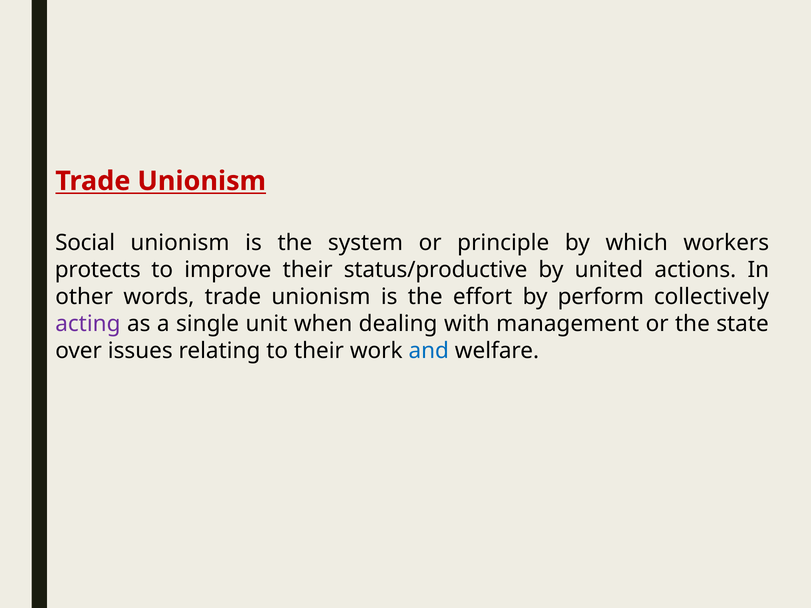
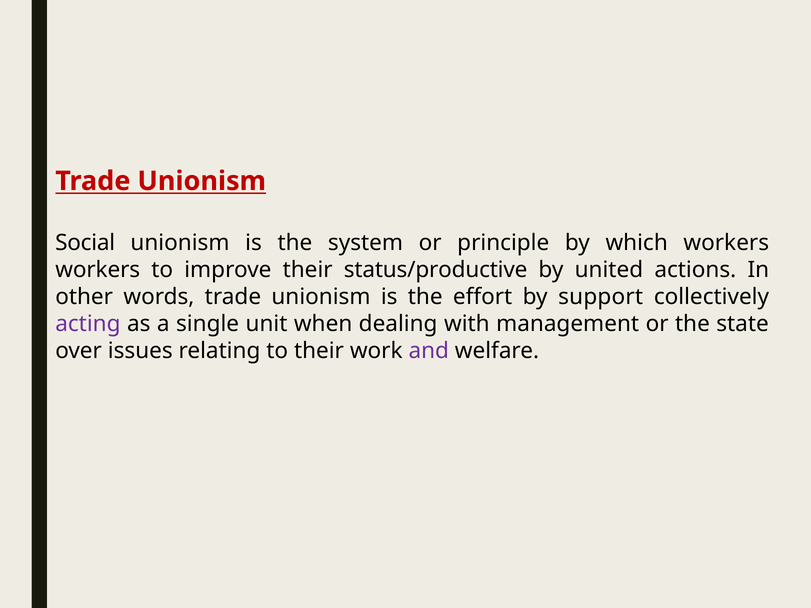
protects: protects -> workers (98, 270)
perform: perform -> support (601, 297)
and colour: blue -> purple (429, 351)
